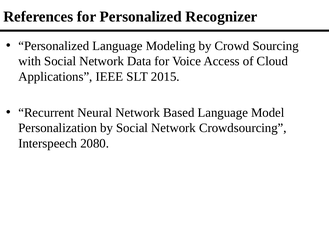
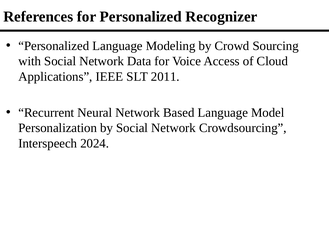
2015: 2015 -> 2011 (165, 77)
2080: 2080 -> 2024 (95, 143)
